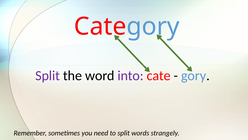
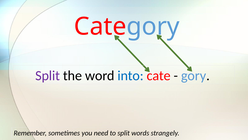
into colour: purple -> blue (131, 75)
